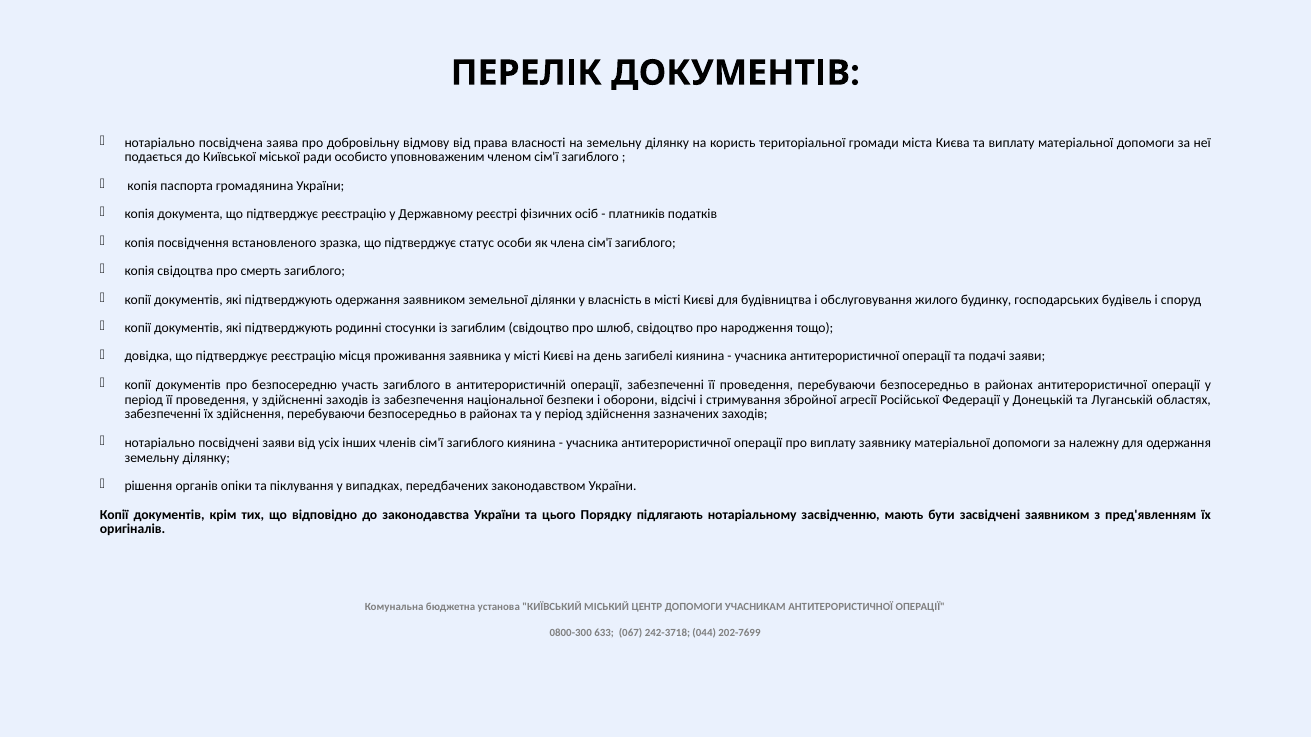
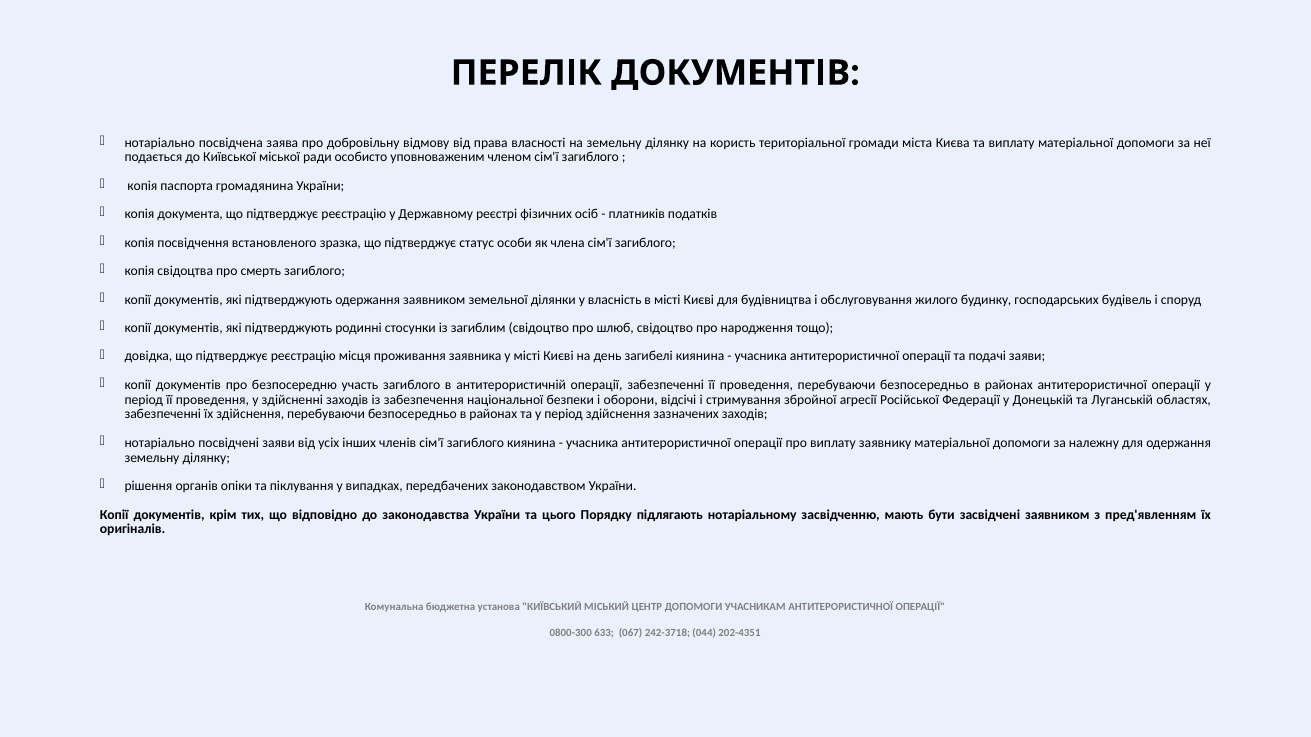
202-7699: 202-7699 -> 202-4351 (739, 633)
